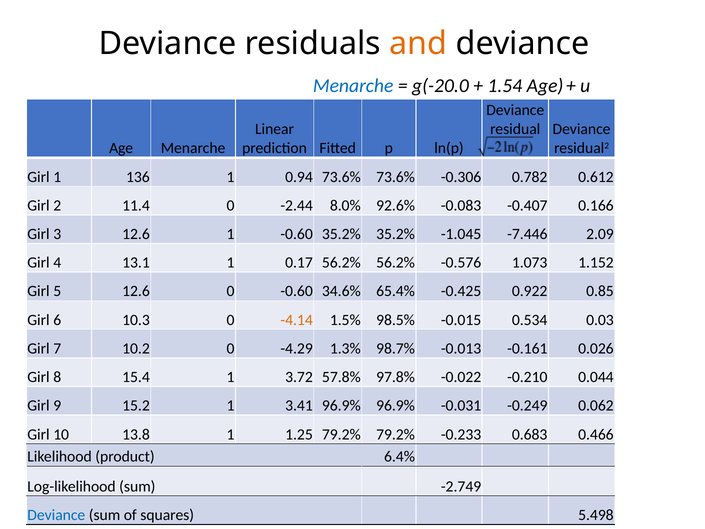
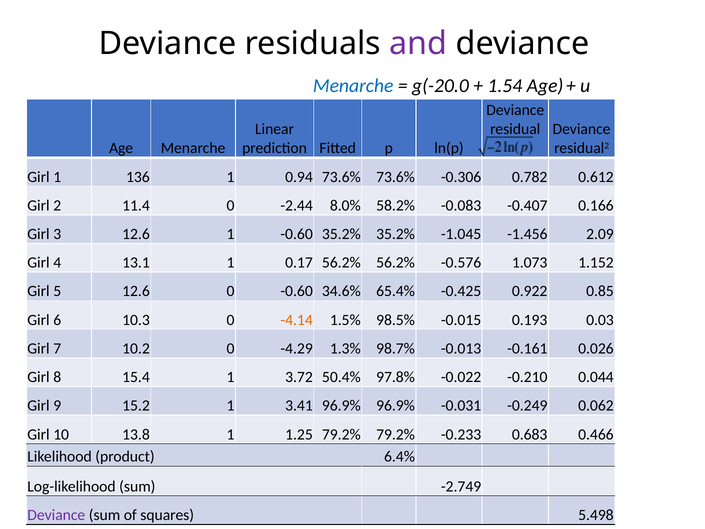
and colour: orange -> purple (418, 44)
92.6%: 92.6% -> 58.2% (396, 205)
-7.446: -7.446 -> -1.456 (527, 234)
0.534: 0.534 -> 0.193 (530, 320)
57.8%: 57.8% -> 50.4% (341, 377)
Deviance colour: blue -> purple (56, 515)
